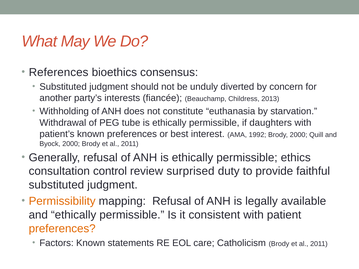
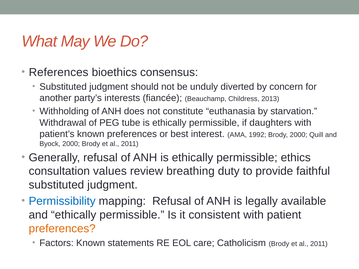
control: control -> values (110, 171)
surprised: surprised -> breathing (190, 171)
Permissibility colour: orange -> blue (62, 201)
